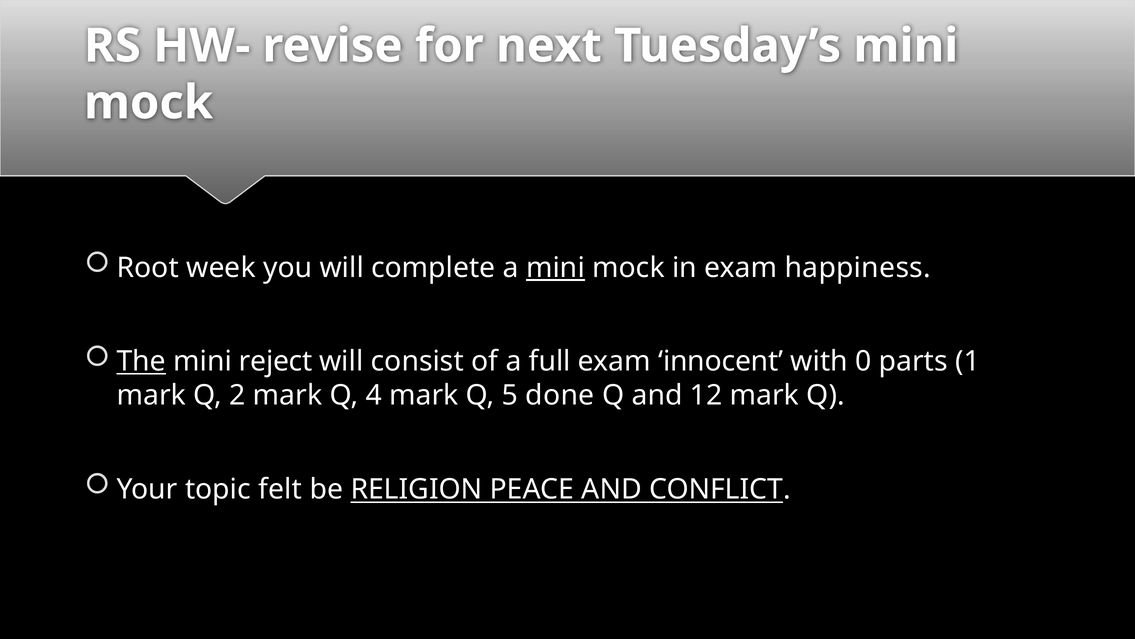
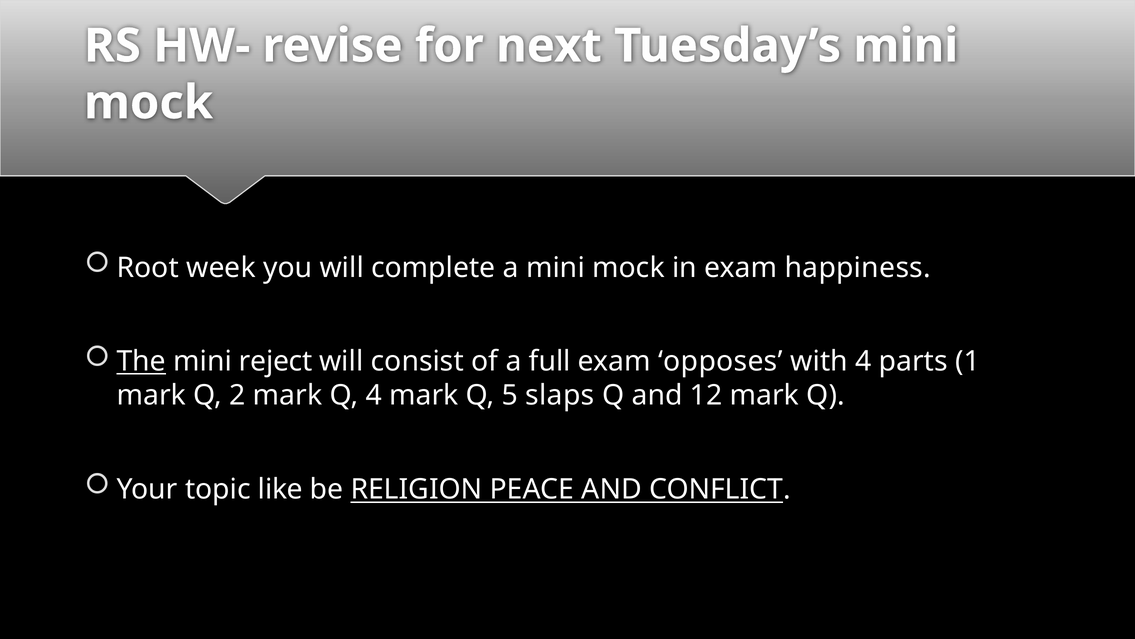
mini underline: present -> none (556, 267)
innocent: innocent -> opposes (721, 361)
with 0: 0 -> 4 (863, 361)
done: done -> slaps (560, 395)
felt: felt -> like (280, 489)
